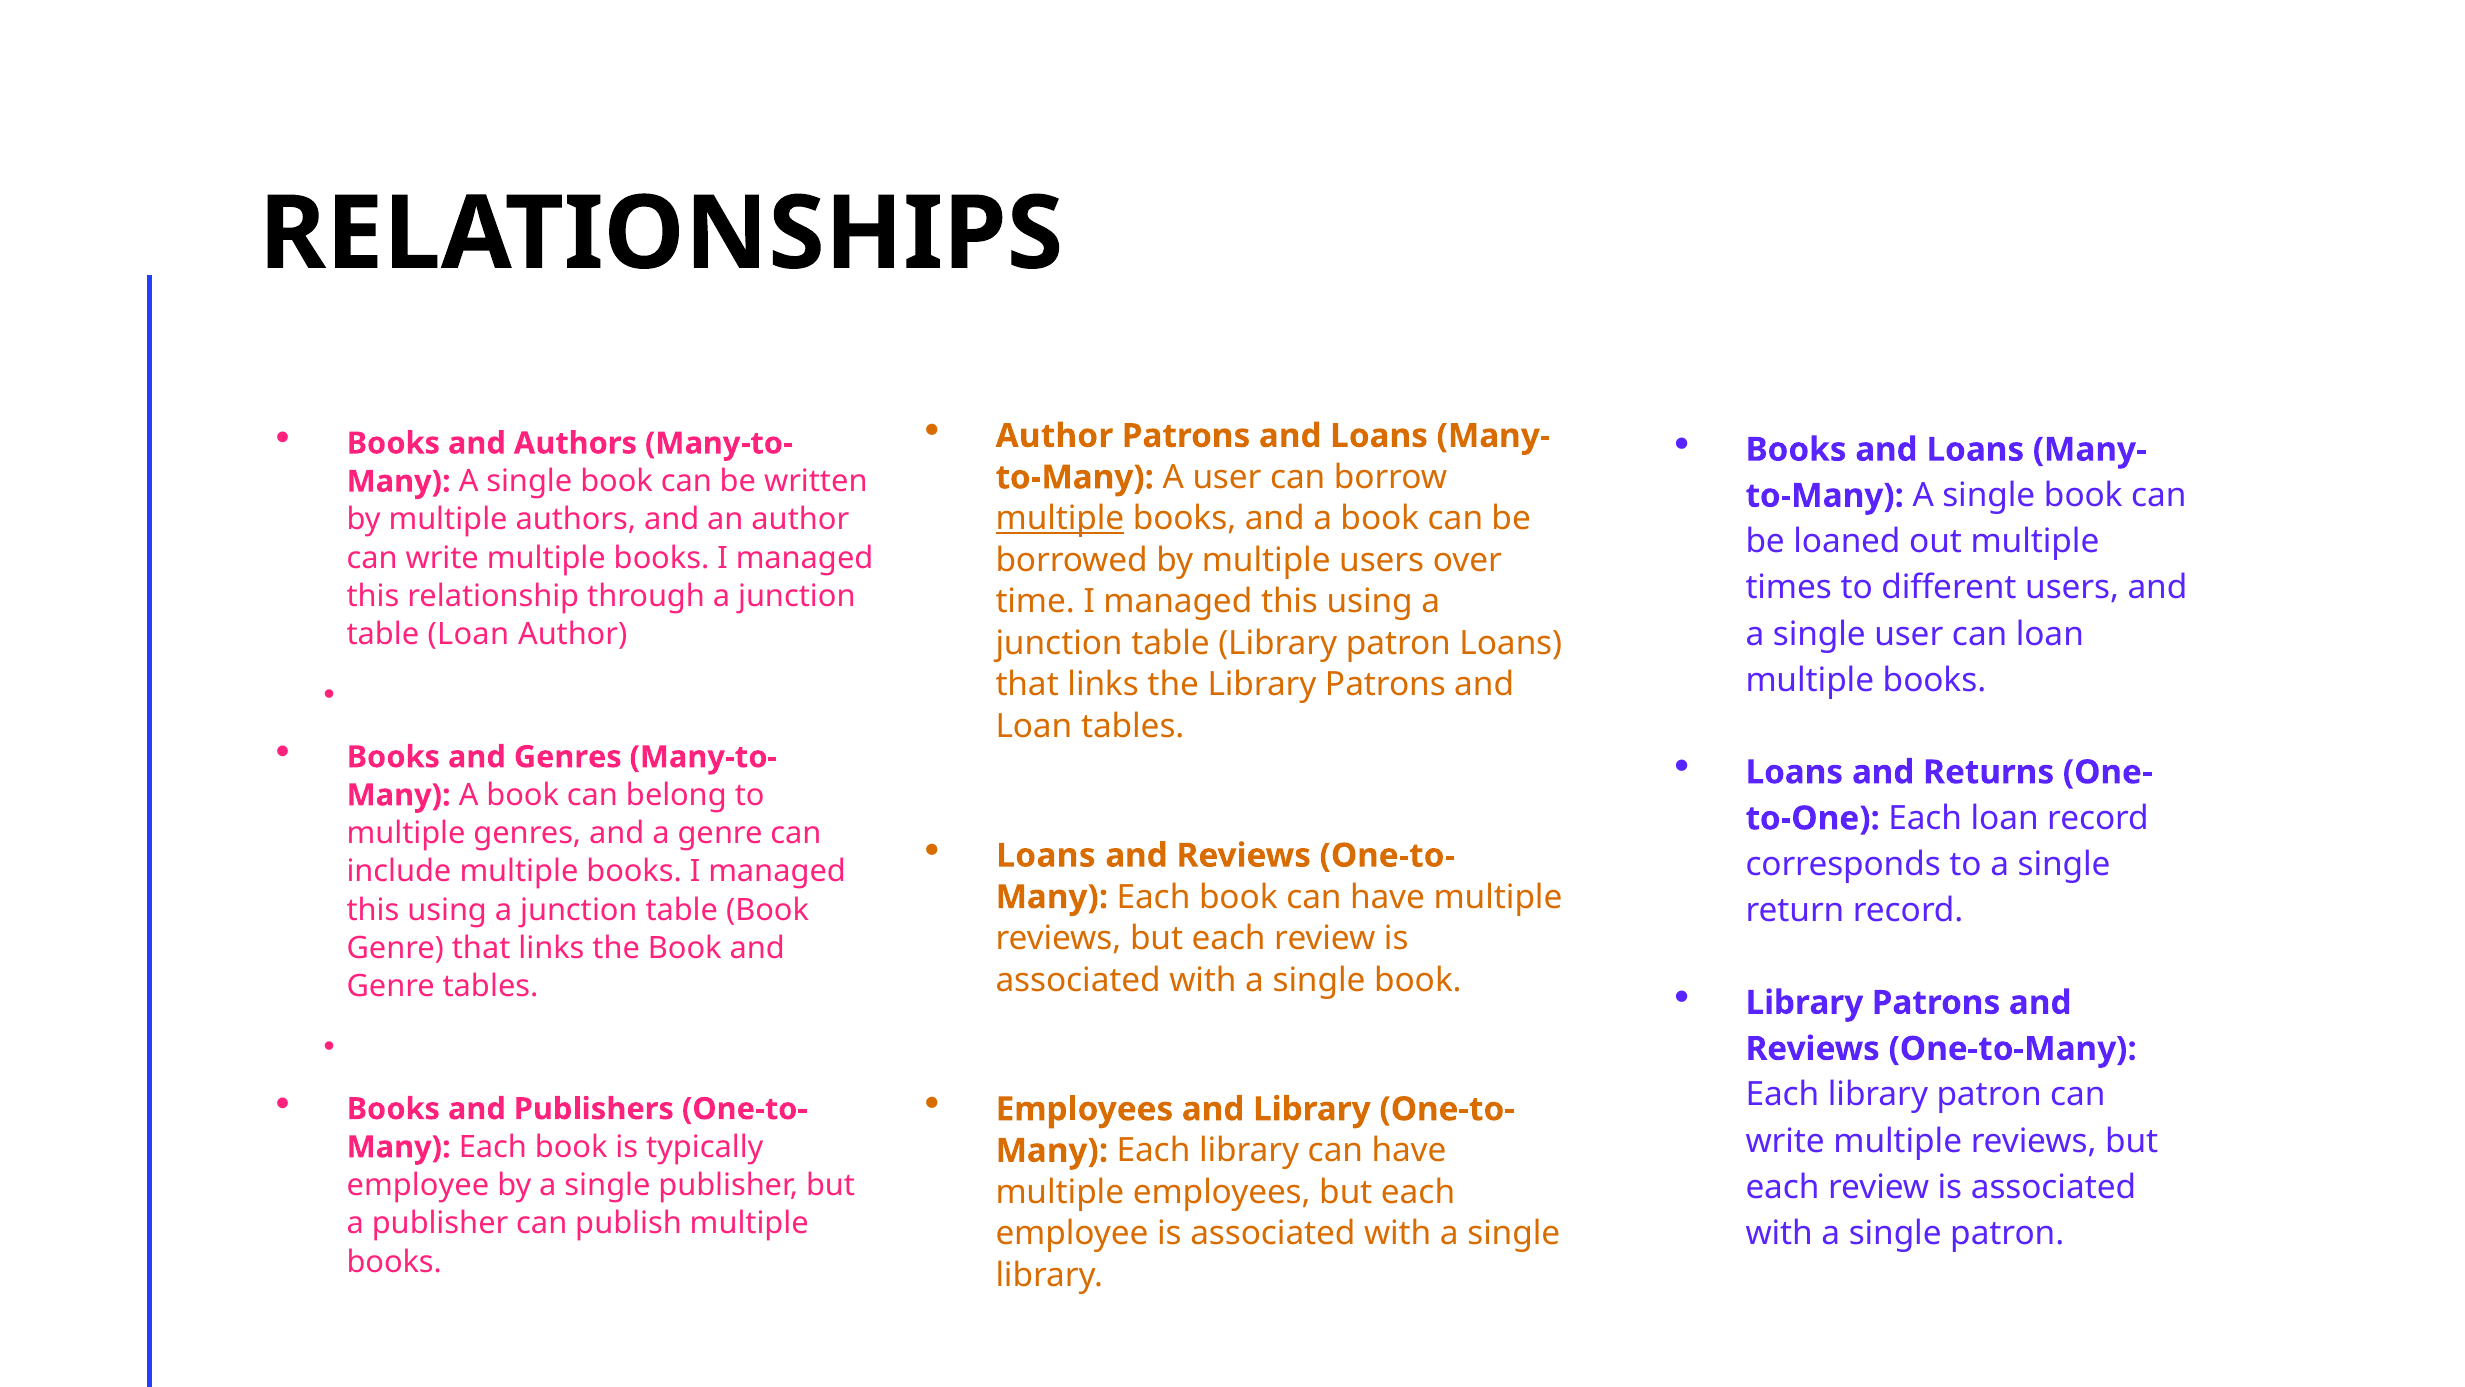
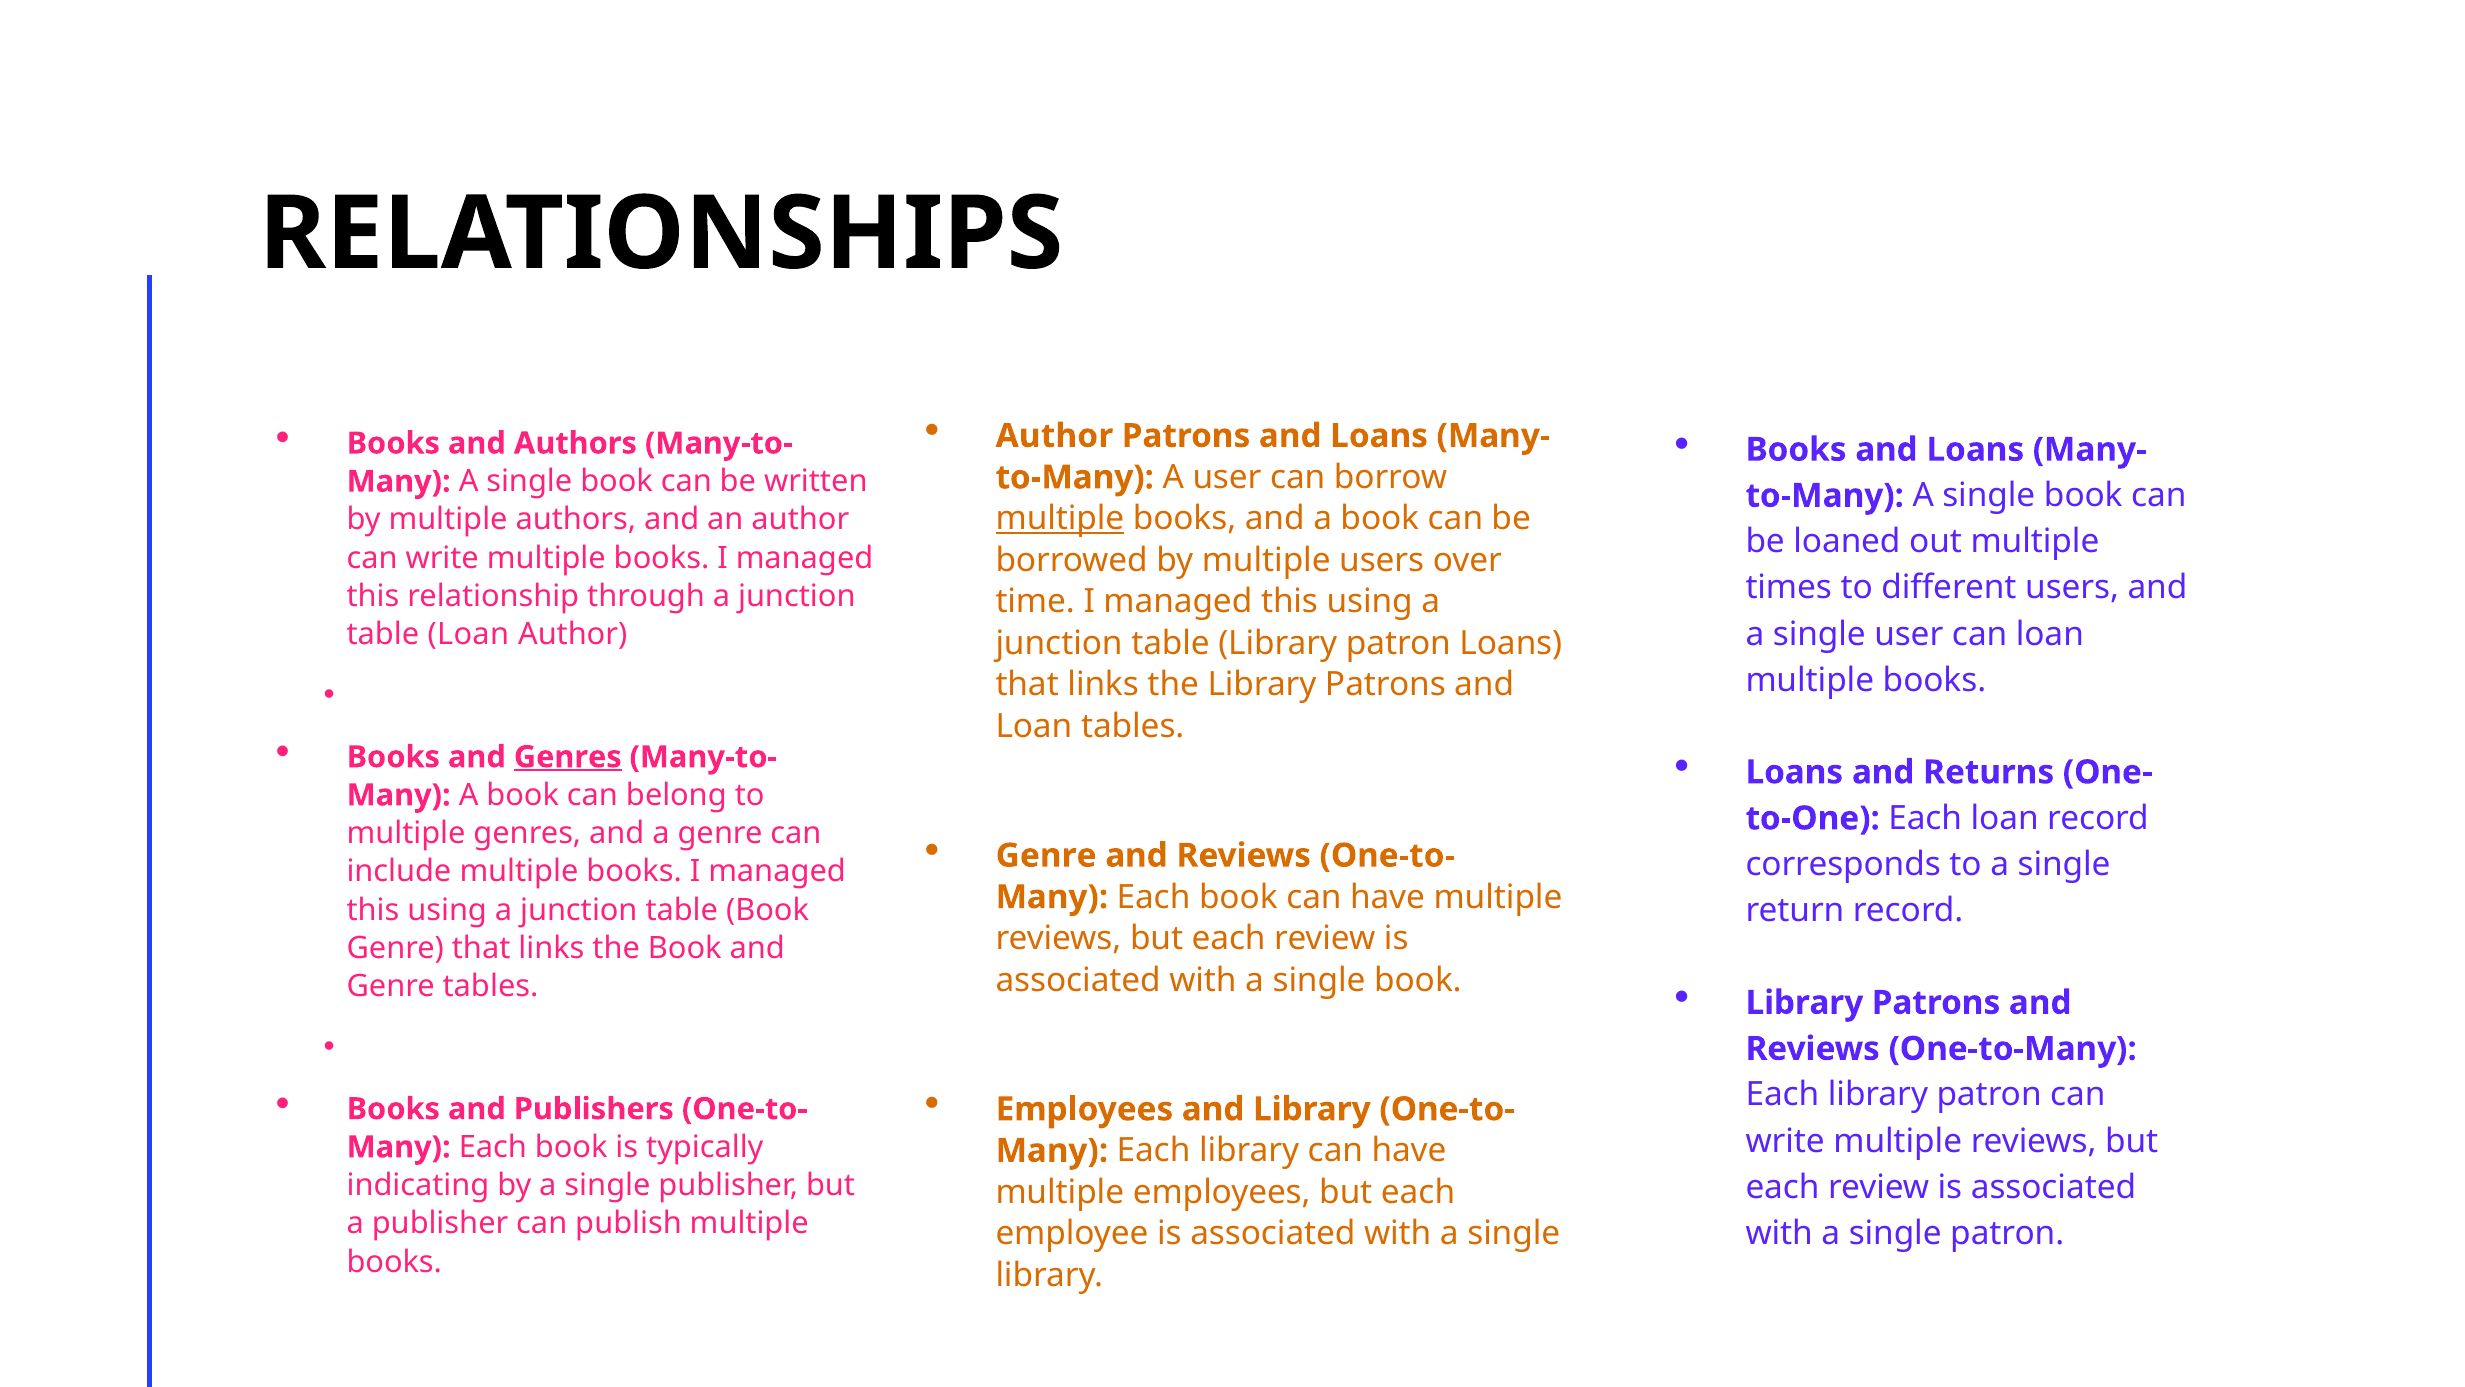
Genres underline: none -> present (568, 757)
Loans: Loans -> Genre (1046, 855)
employee: employee -> indicating (418, 1185)
